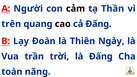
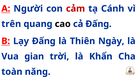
cảm colour: black -> red (75, 9)
Thần: Thần -> Cánh (113, 9)
Lạy Đoàn: Đoàn -> Đấng (44, 41)
trần: trần -> gian (34, 56)
là Đấng: Đấng -> Khẩn (101, 56)
